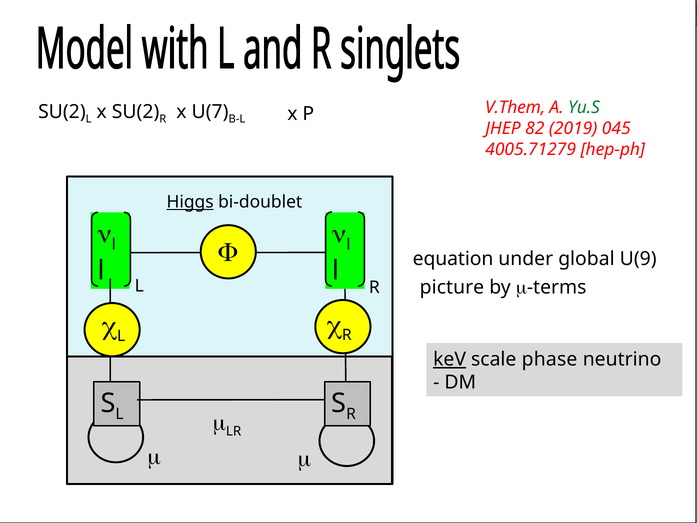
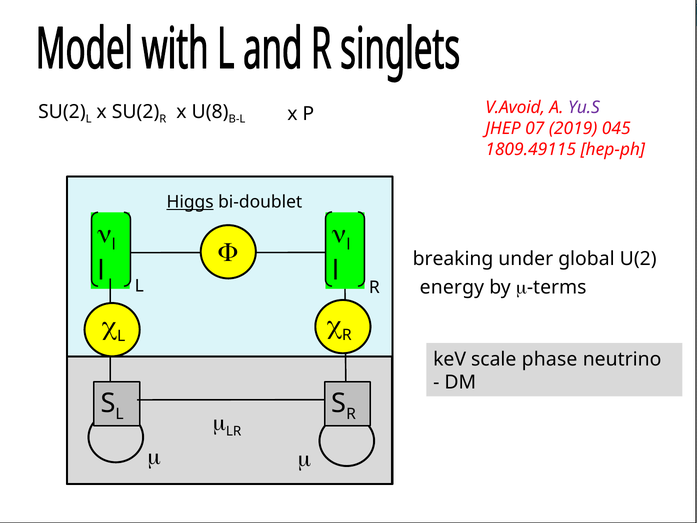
V.Them: V.Them -> V.Avoid (515, 108)
Yu.S colour: green -> purple (584, 108)
U(7: U(7 -> U(8 (210, 112)
82: 82 -> 07 (535, 129)
4005.71279: 4005.71279 -> 1809.49115 (531, 149)
equation: equation -> breaking (453, 259)
U(9: U(9 -> U(2 (638, 259)
picture: picture -> energy (452, 287)
keV underline: present -> none (450, 359)
